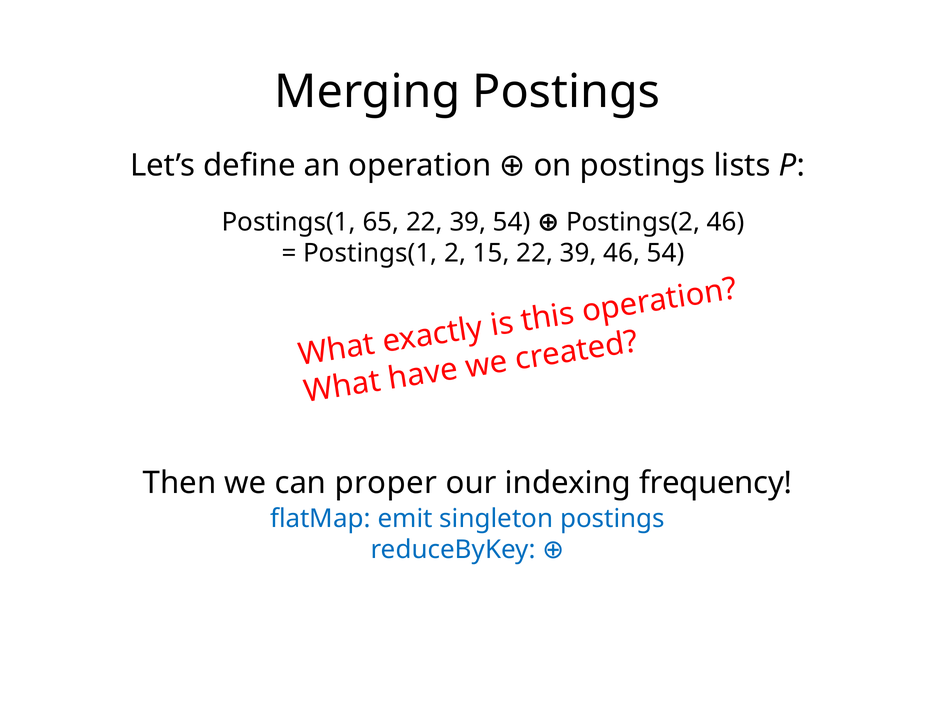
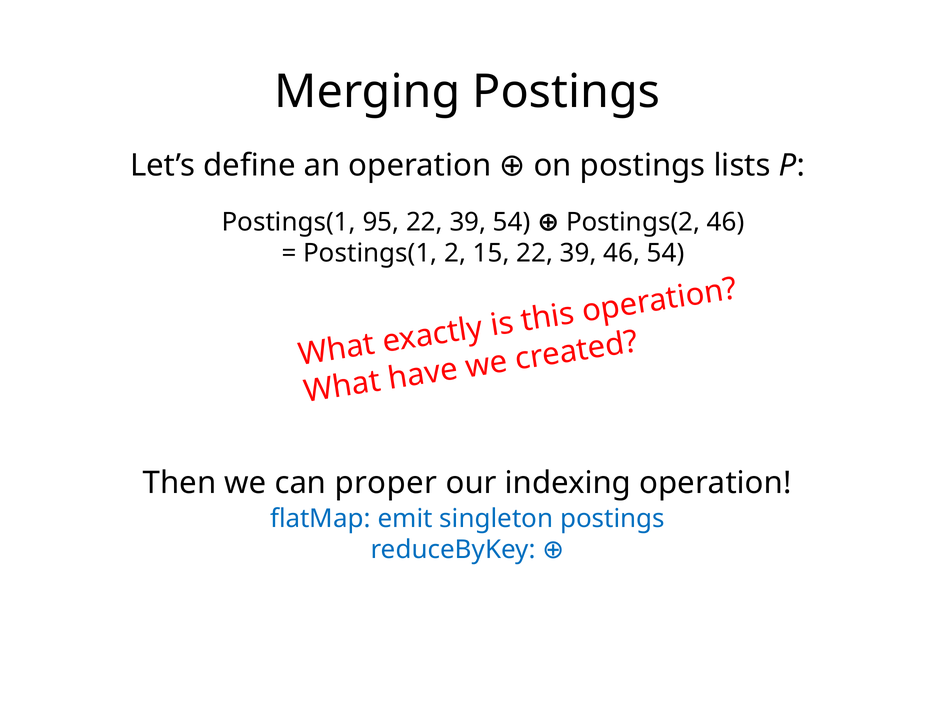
65: 65 -> 95 (381, 222)
indexing frequency: frequency -> operation (715, 483)
